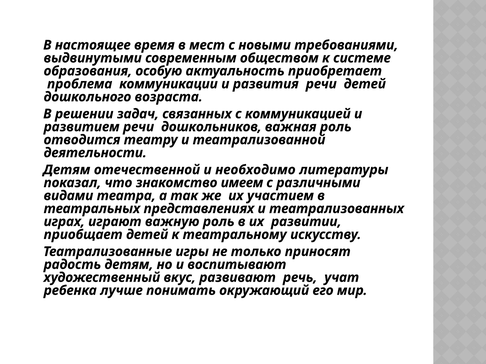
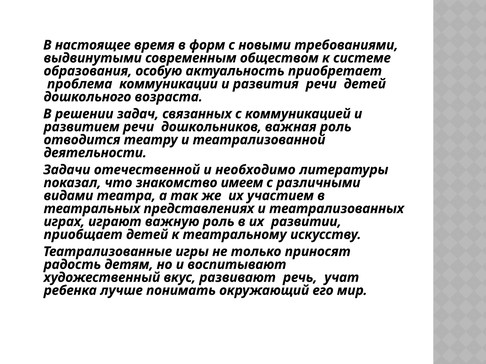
мест: мест -> форм (207, 45)
Детям: Детям -> Задачи (67, 170)
